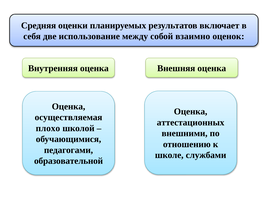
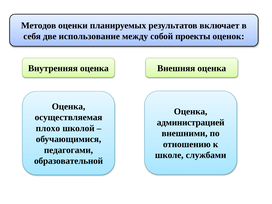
Средняя: Средняя -> Методов (39, 25)
взаимно: взаимно -> проекты (193, 36)
аттестационных: аттестационных -> администрацией (191, 122)
